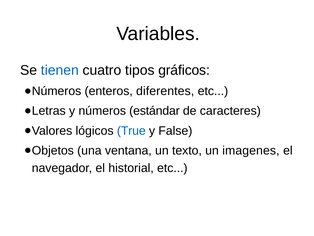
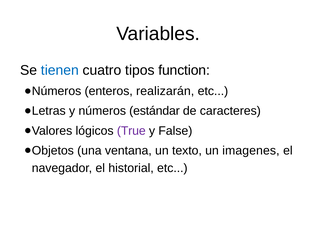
gráficos: gráficos -> function (184, 70)
diferentes: diferentes -> realizarán (165, 91)
True colour: blue -> purple (131, 131)
